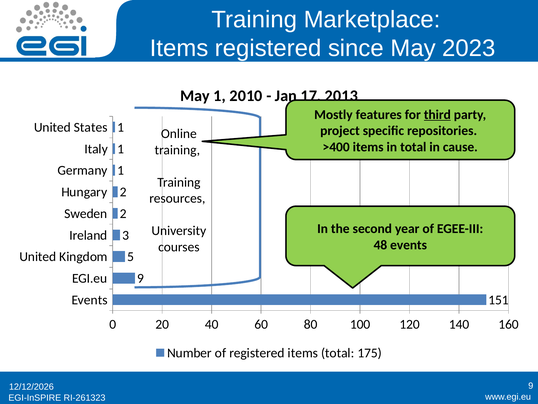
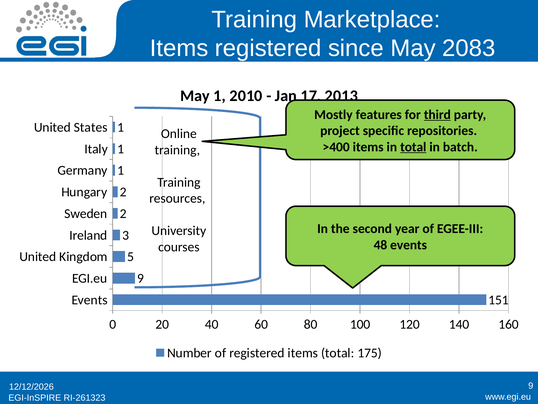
2023: 2023 -> 2083 (469, 48)
total underline: none -> present (413, 147)
cause: cause -> batch (460, 147)
